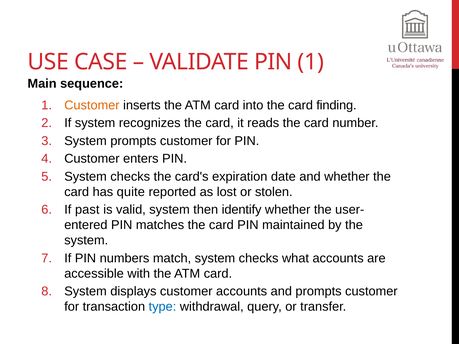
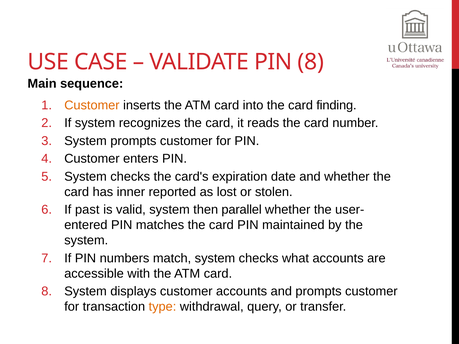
PIN 1: 1 -> 8 (311, 62)
quite: quite -> inner (131, 192)
identify: identify -> parallel (242, 210)
type colour: blue -> orange (162, 307)
